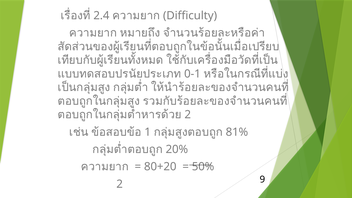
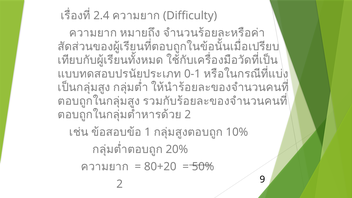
81%: 81% -> 10% (237, 132)
